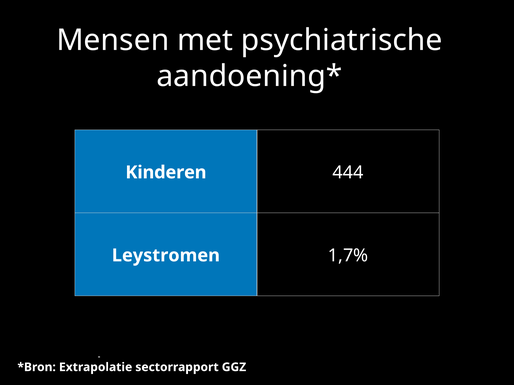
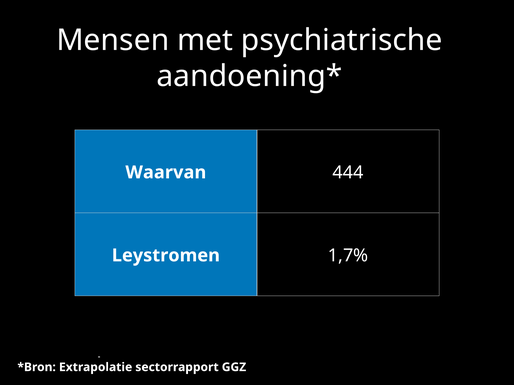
Kinderen: Kinderen -> Waarvan (166, 173)
